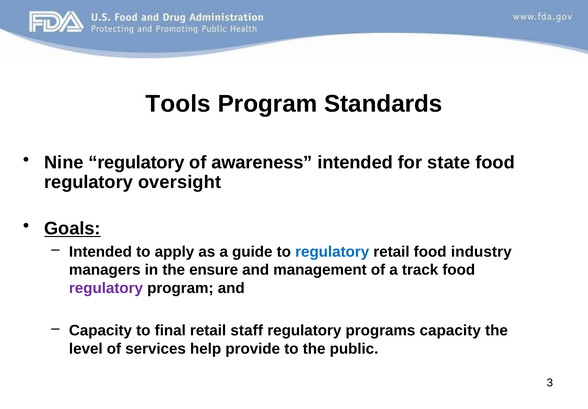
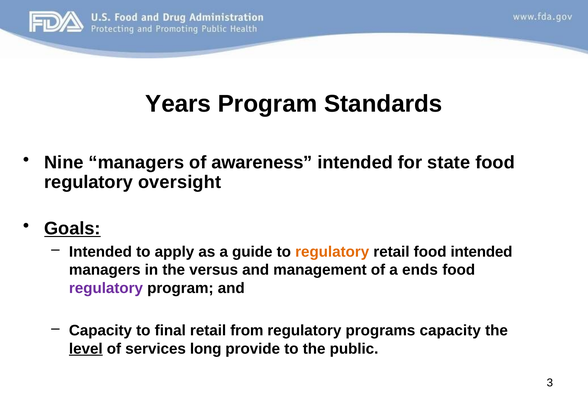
Tools: Tools -> Years (178, 104)
Nine regulatory: regulatory -> managers (136, 162)
regulatory colour: blue -> orange (332, 251)
food industry: industry -> intended (481, 251)
ensure: ensure -> versus (214, 269)
track: track -> ends (420, 269)
staff: staff -> from (247, 330)
level underline: none -> present (86, 348)
help: help -> long (206, 348)
